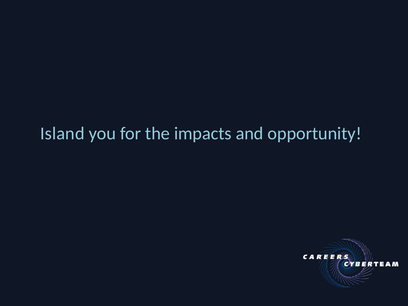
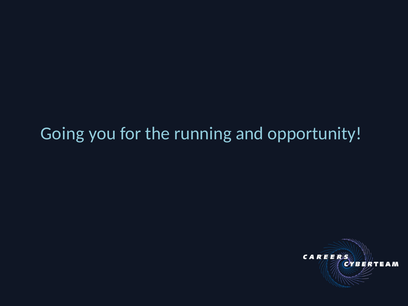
Island: Island -> Going (62, 133)
impacts: impacts -> running (203, 133)
